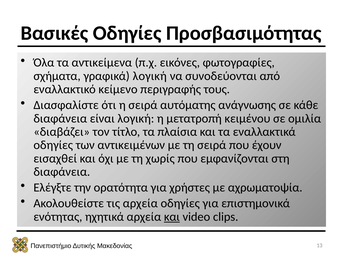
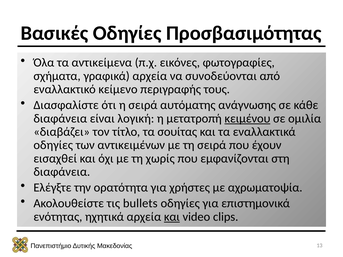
γραφικά λογική: λογική -> αρχεία (150, 76)
κειμένου underline: none -> present (247, 119)
πλαίσια: πλαίσια -> σουίτας (177, 132)
τις αρχεία: αρχεία -> bullets (140, 204)
